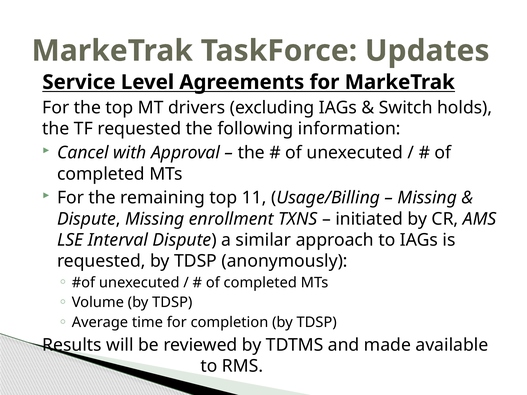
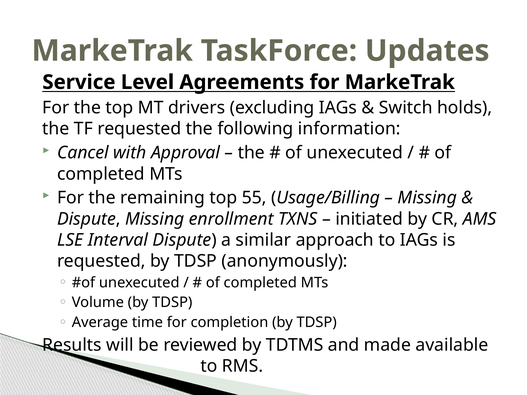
11: 11 -> 55 (254, 198)
